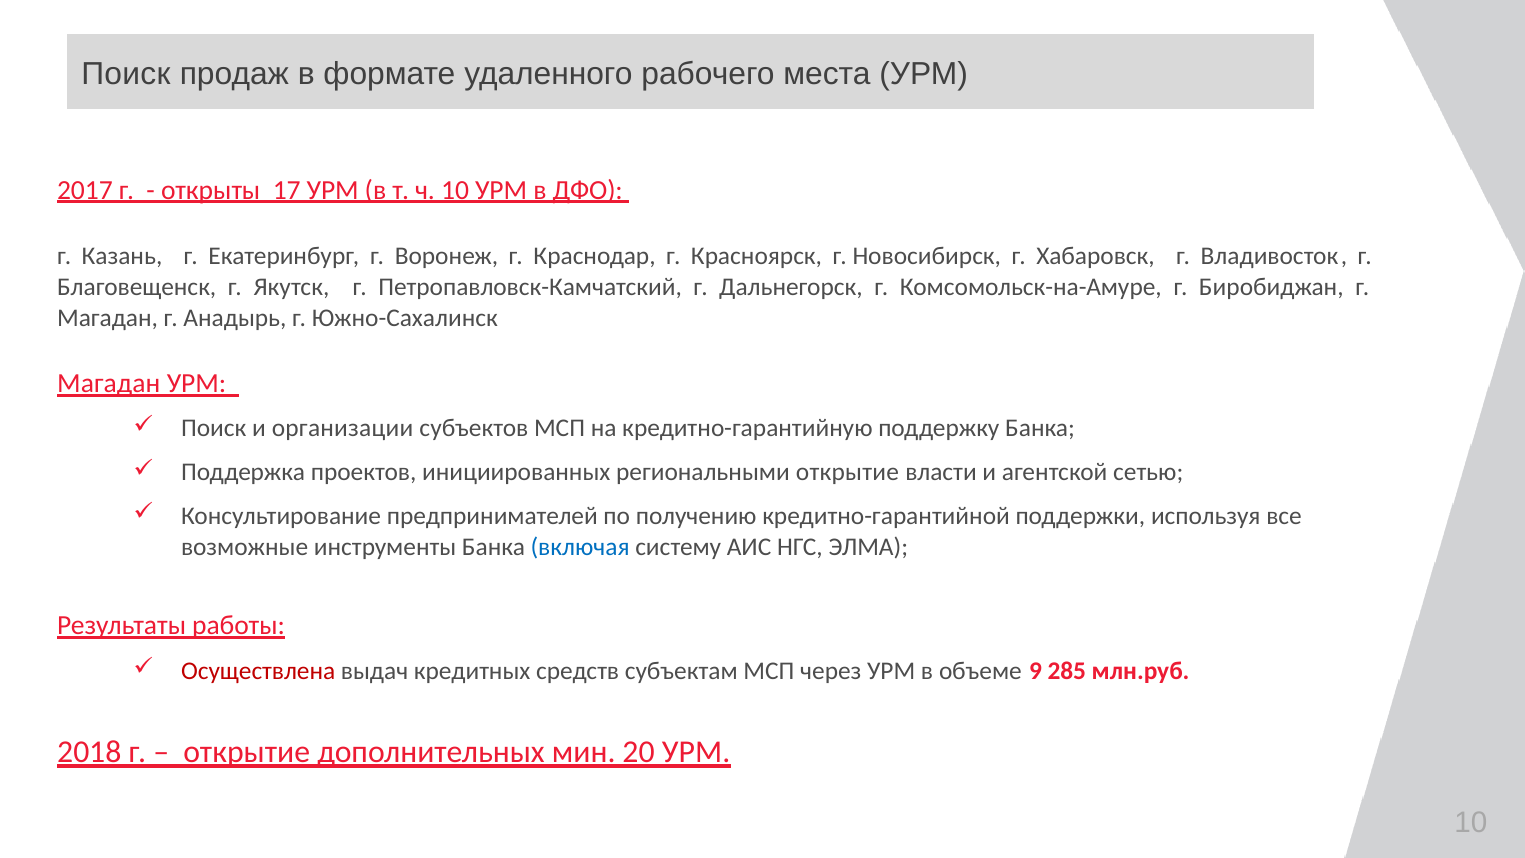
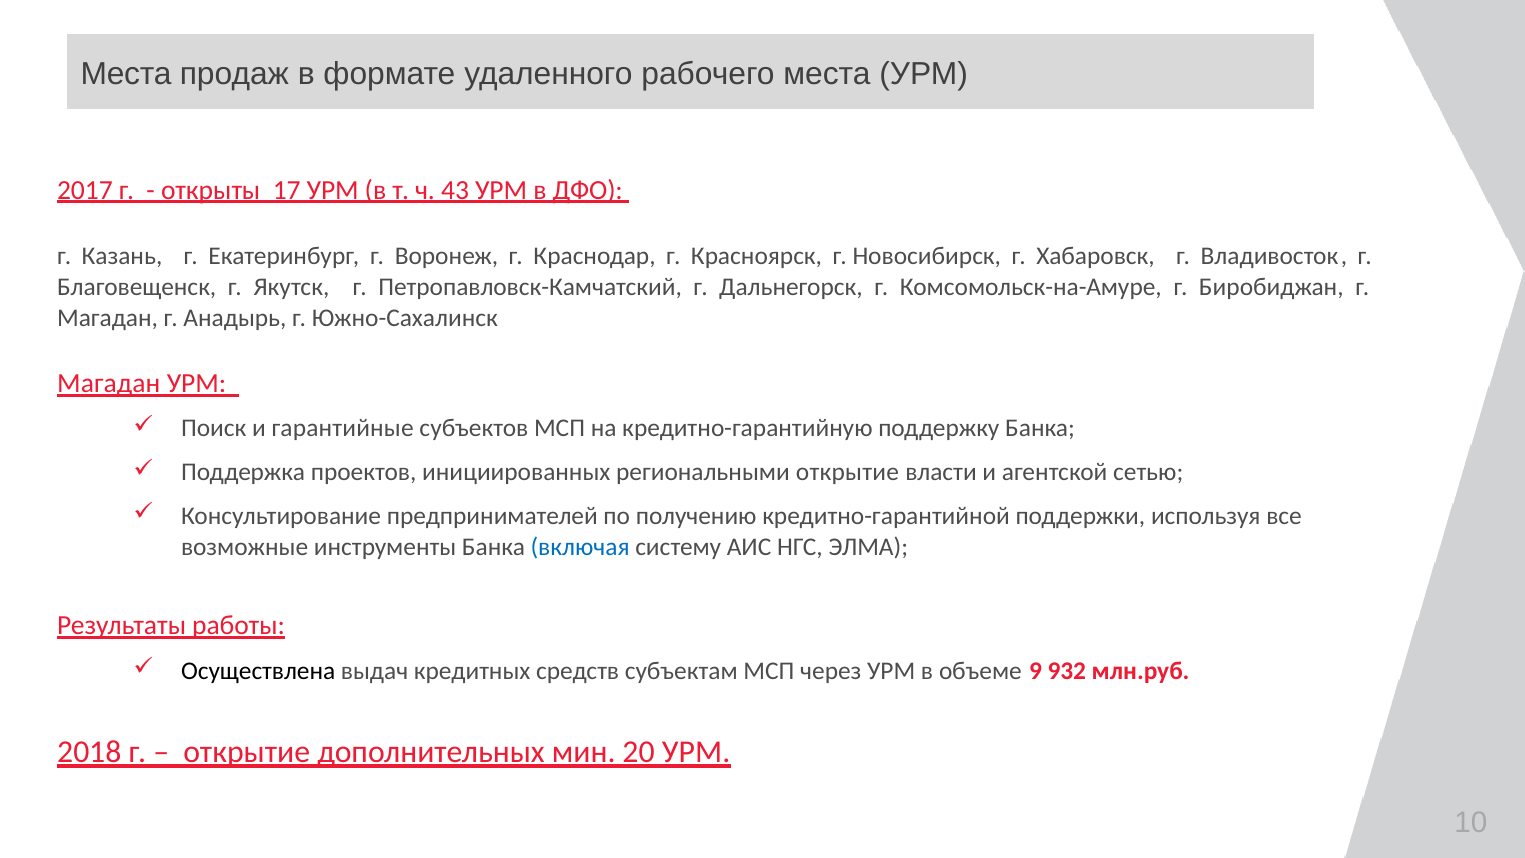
Поиск: Поиск -> Места (126, 74)
ч 10: 10 -> 43 (455, 190)
организации: организации -> гарантийные (343, 429)
Осуществлена colour: red -> black (258, 671)
285: 285 -> 932 (1067, 671)
